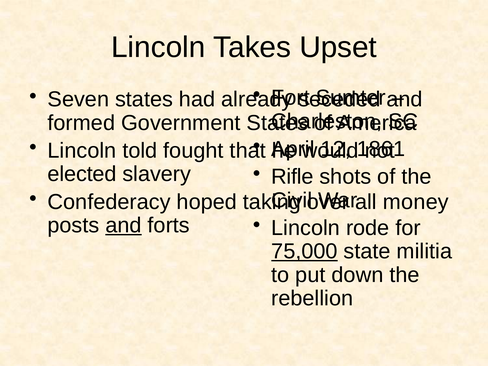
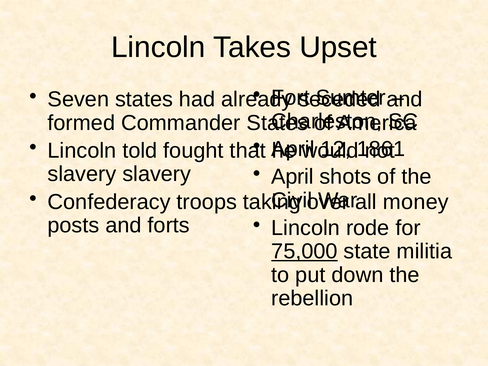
Government: Government -> Commander (181, 123)
elected: elected -> slavery (82, 174)
Rifle: Rifle -> April (292, 177)
hoped: hoped -> troops (207, 202)
and underline: present -> none (124, 225)
